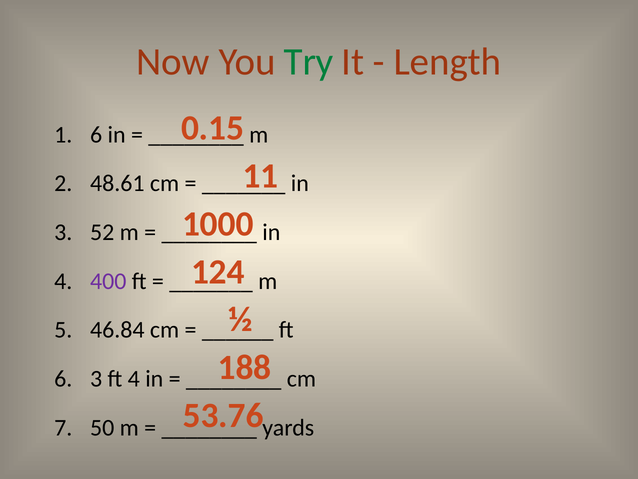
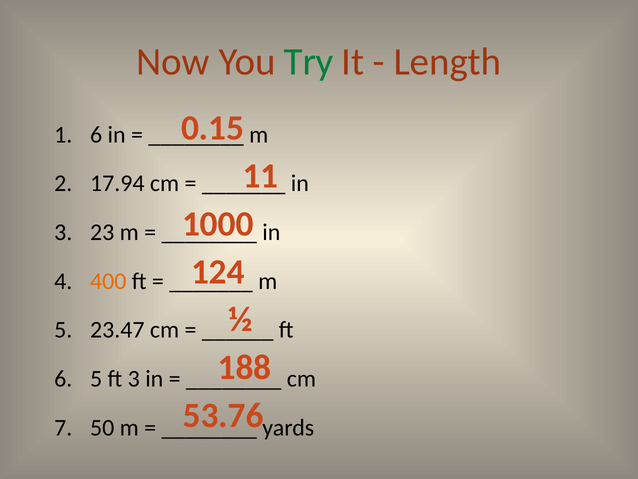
48.61: 48.61 -> 17.94 (117, 183)
52: 52 -> 23 (102, 232)
400 colour: purple -> orange (108, 281)
46.84: 46.84 -> 23.47 (117, 330)
6 3: 3 -> 5 (96, 379)
ft 4: 4 -> 3 (134, 379)
